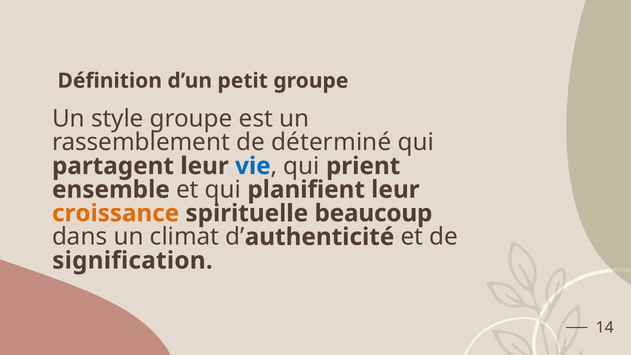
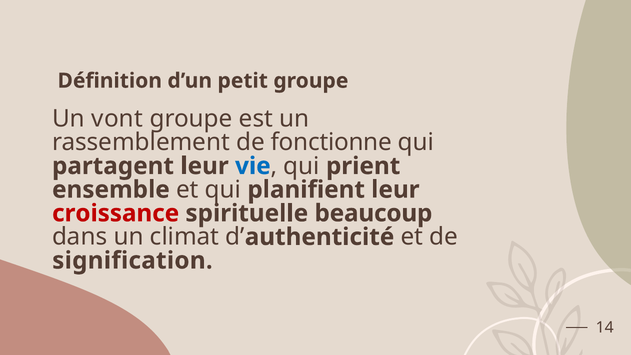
style: style -> vont (117, 119)
déterminé: déterminé -> fonctionne (331, 142)
croissance colour: orange -> red (116, 213)
